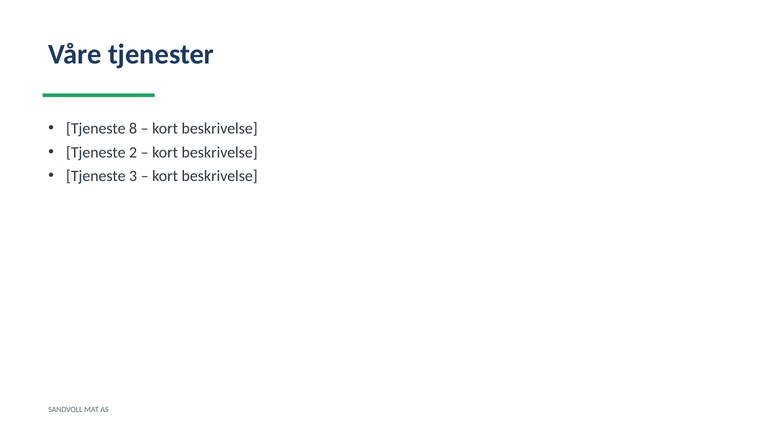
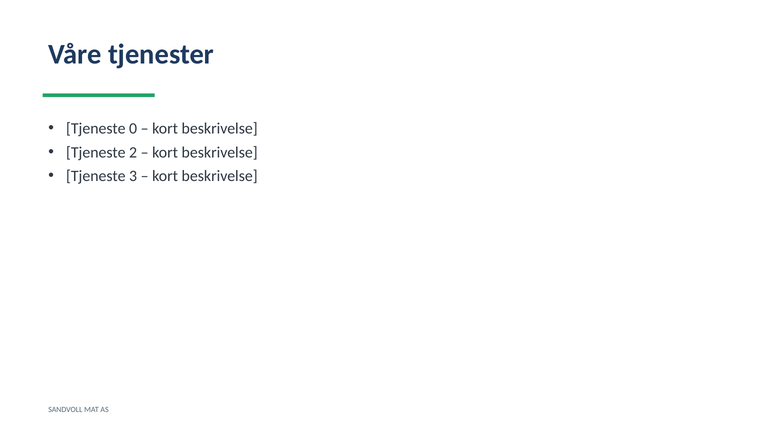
8: 8 -> 0 (133, 129)
